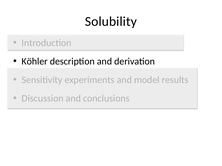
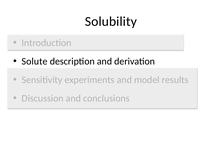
Köhler: Köhler -> Solute (35, 62)
